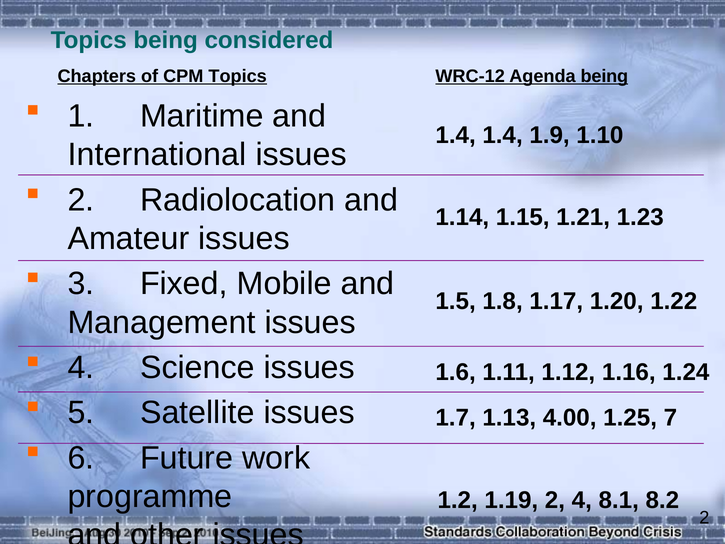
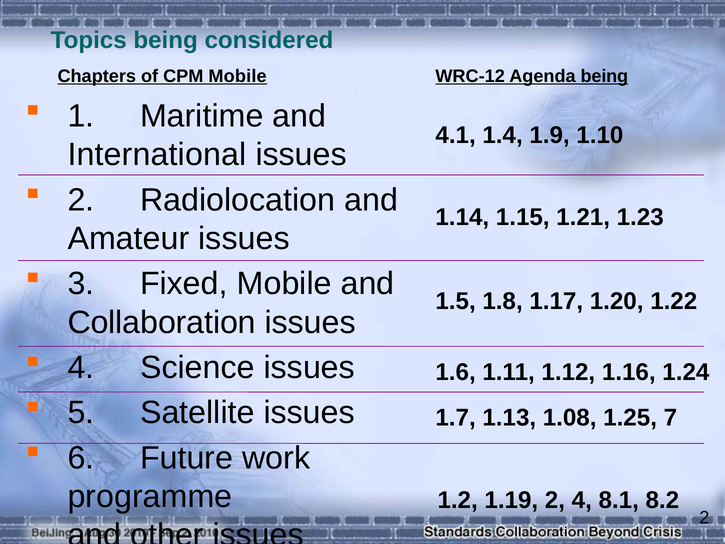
CPM Topics: Topics -> Mobile (238, 76)
1.4: 1.4 -> 4.1 (456, 135)
Management: Management -> Collaboration (162, 322)
4.00: 4.00 -> 1.08 (570, 418)
